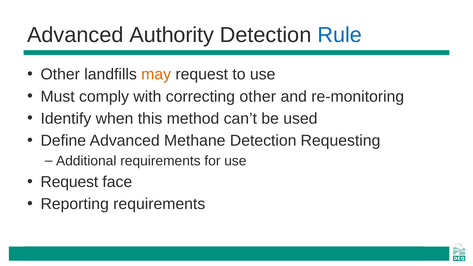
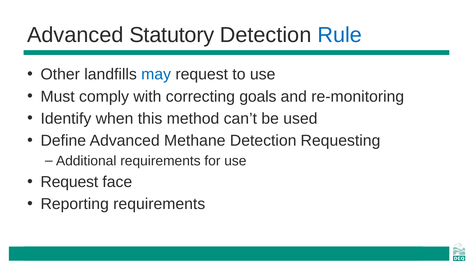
Authority: Authority -> Statutory (172, 35)
may colour: orange -> blue (156, 74)
correcting other: other -> goals (258, 96)
